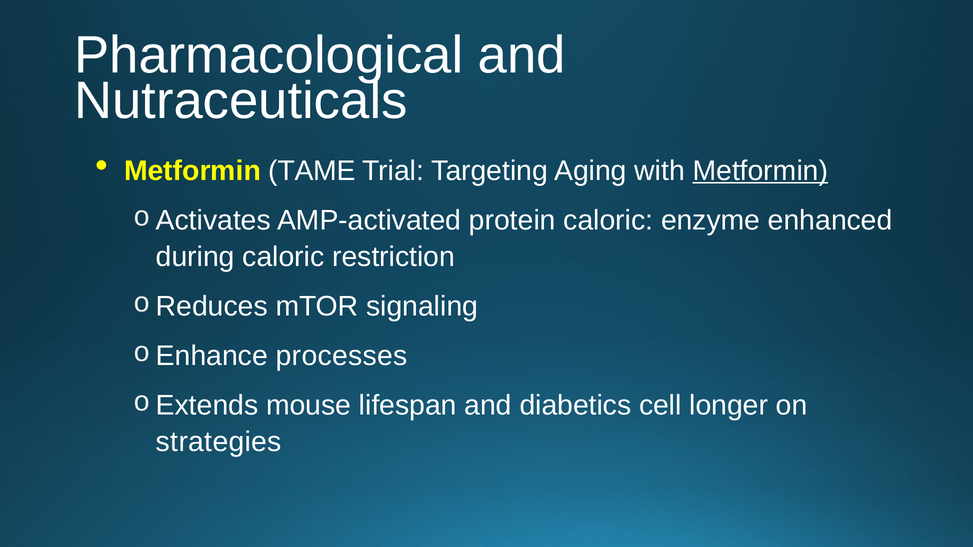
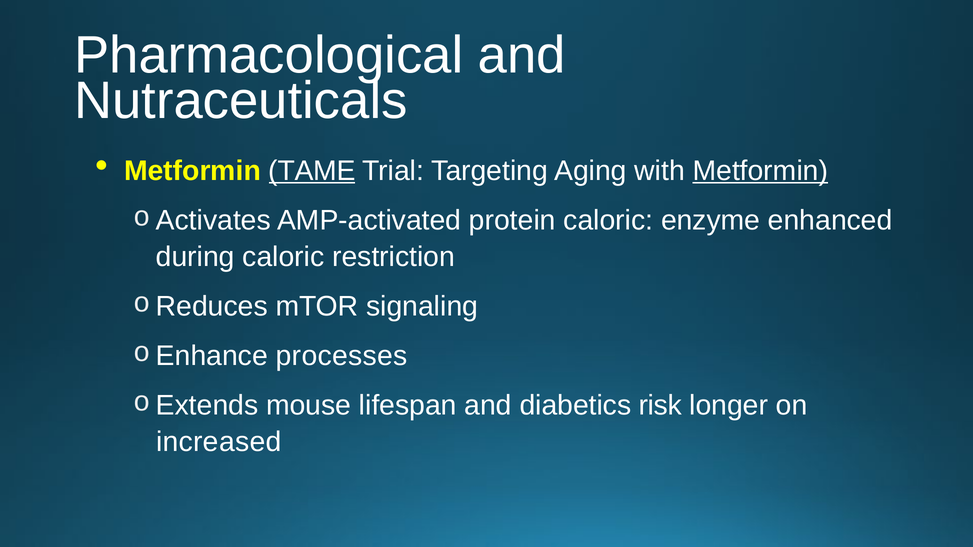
TAME underline: none -> present (312, 171)
cell: cell -> risk (660, 406)
strategies: strategies -> increased (219, 442)
